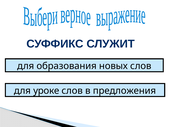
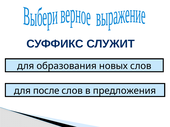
уроке: уроке -> после (46, 91)
